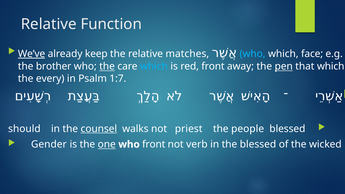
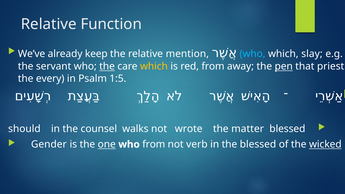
face: face -> slay (312, 54)
We’ve underline: present -> none (32, 54)
matches: matches -> mention (187, 54)
brother: brother -> servant (54, 66)
which colour: light blue -> yellow (154, 66)
red front: front -> from (213, 66)
that which: which -> priest (331, 66)
1:7: 1:7 -> 1:5 (118, 78)
counsel underline: present -> none (99, 129)
priest: priest -> wrote (189, 129)
people: people -> matter (248, 129)
who front: front -> from (154, 144)
wicked underline: none -> present (325, 144)
